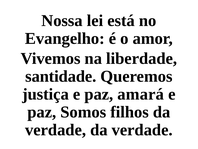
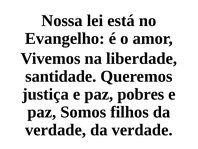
amará: amará -> pobres (141, 94)
